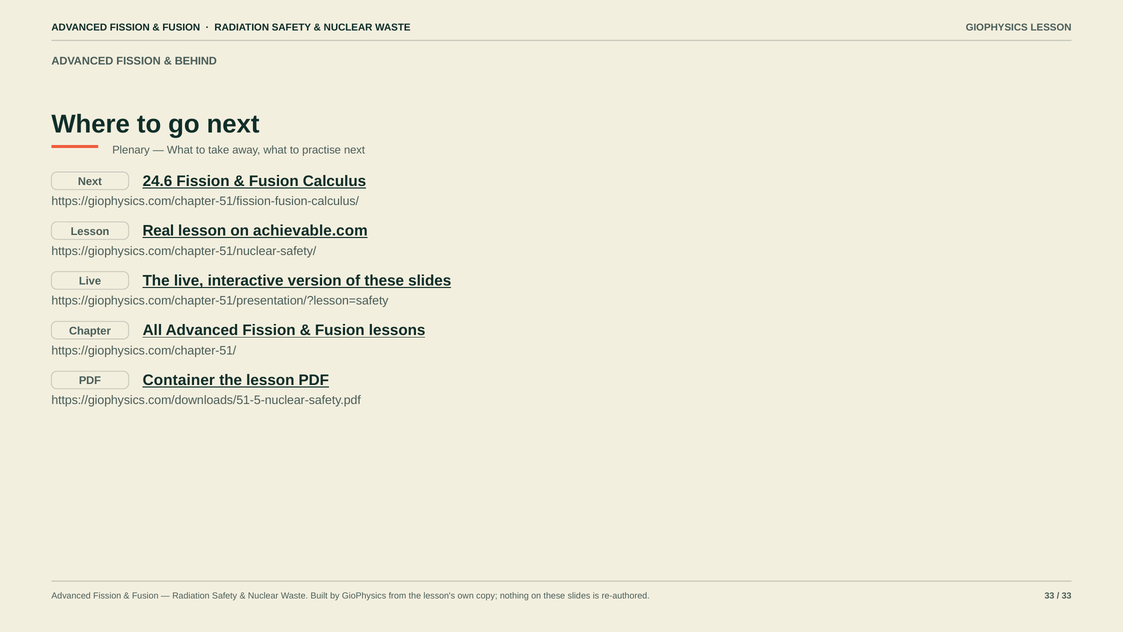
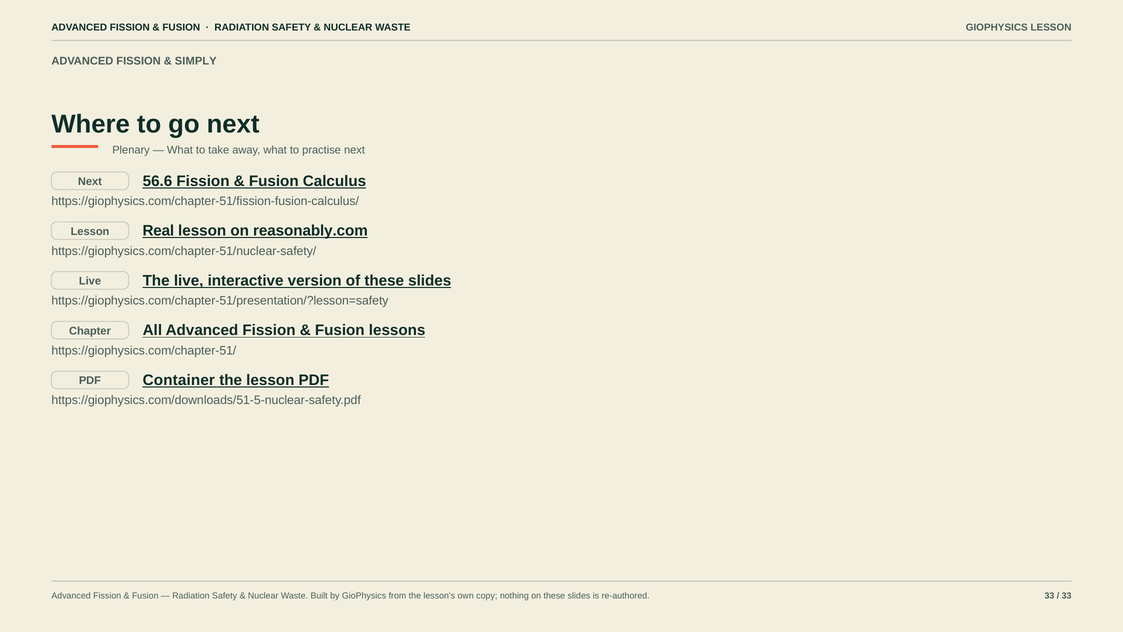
BEHIND: BEHIND -> SIMPLY (196, 61)
24.6: 24.6 -> 56.6 (157, 181)
achievable.com: achievable.com -> reasonably.com (310, 231)
